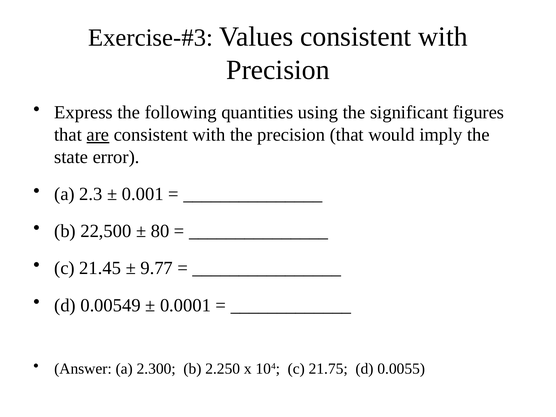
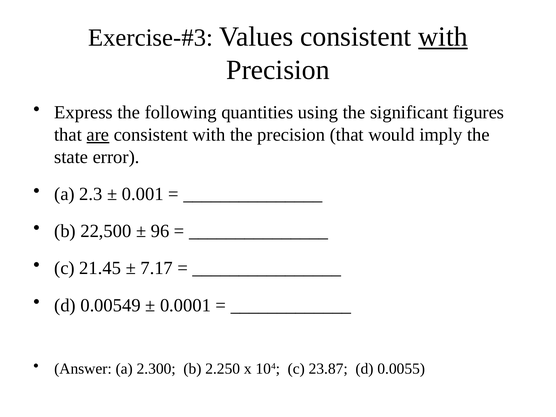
with underline: none -> present (443, 37)
80: 80 -> 96 (160, 231)
9.77: 9.77 -> 7.17 (157, 268)
21.75: 21.75 -> 23.87 (328, 369)
